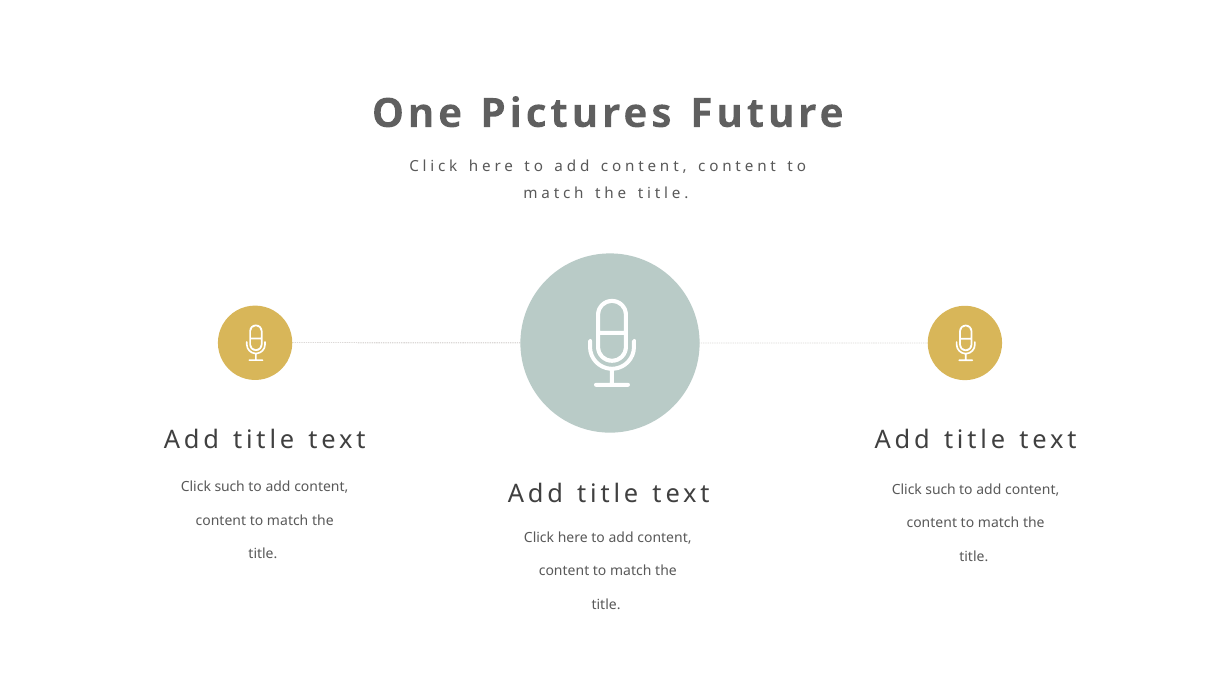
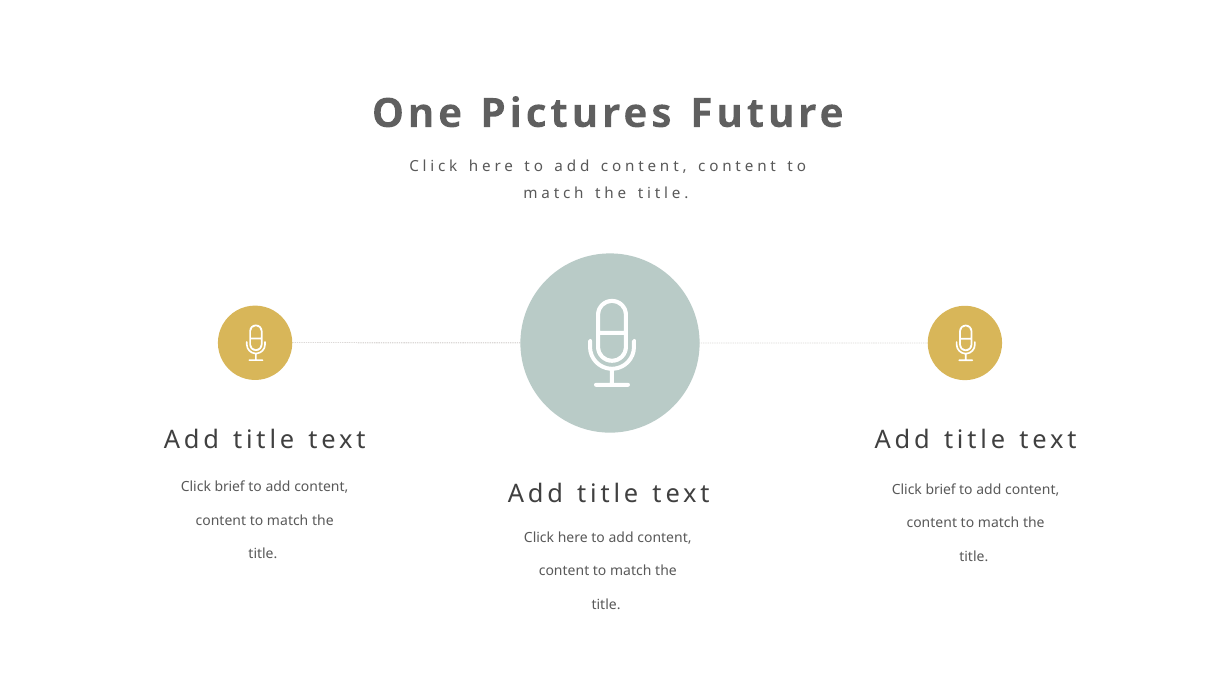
such: such -> brief (230, 487)
such: such -> brief (941, 490)
